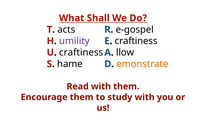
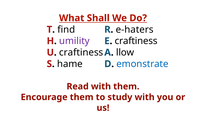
acts: acts -> find (66, 29)
e-gospel: e-gospel -> e-haters (135, 29)
emonstrate colour: orange -> blue (142, 64)
